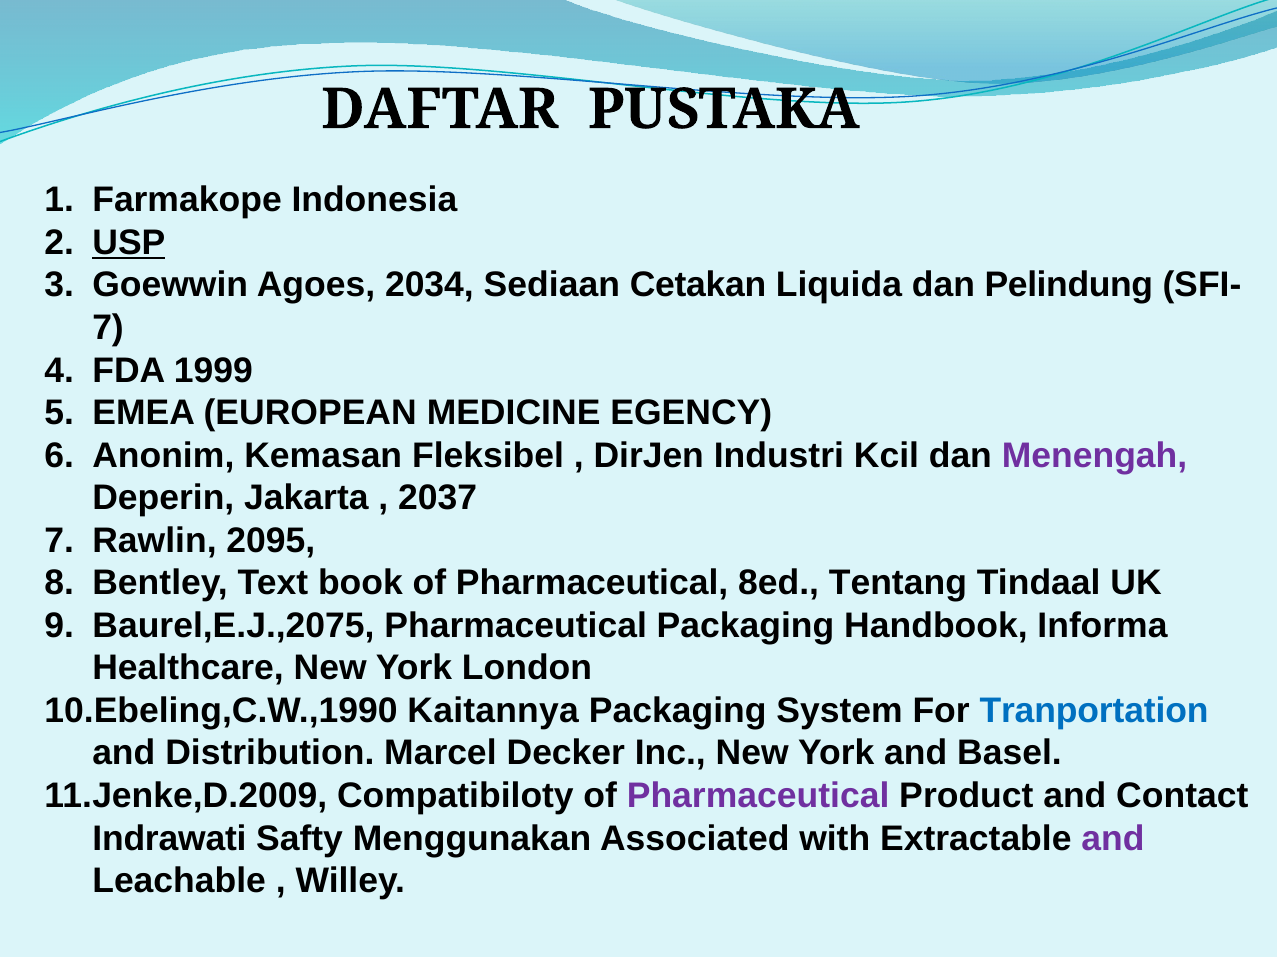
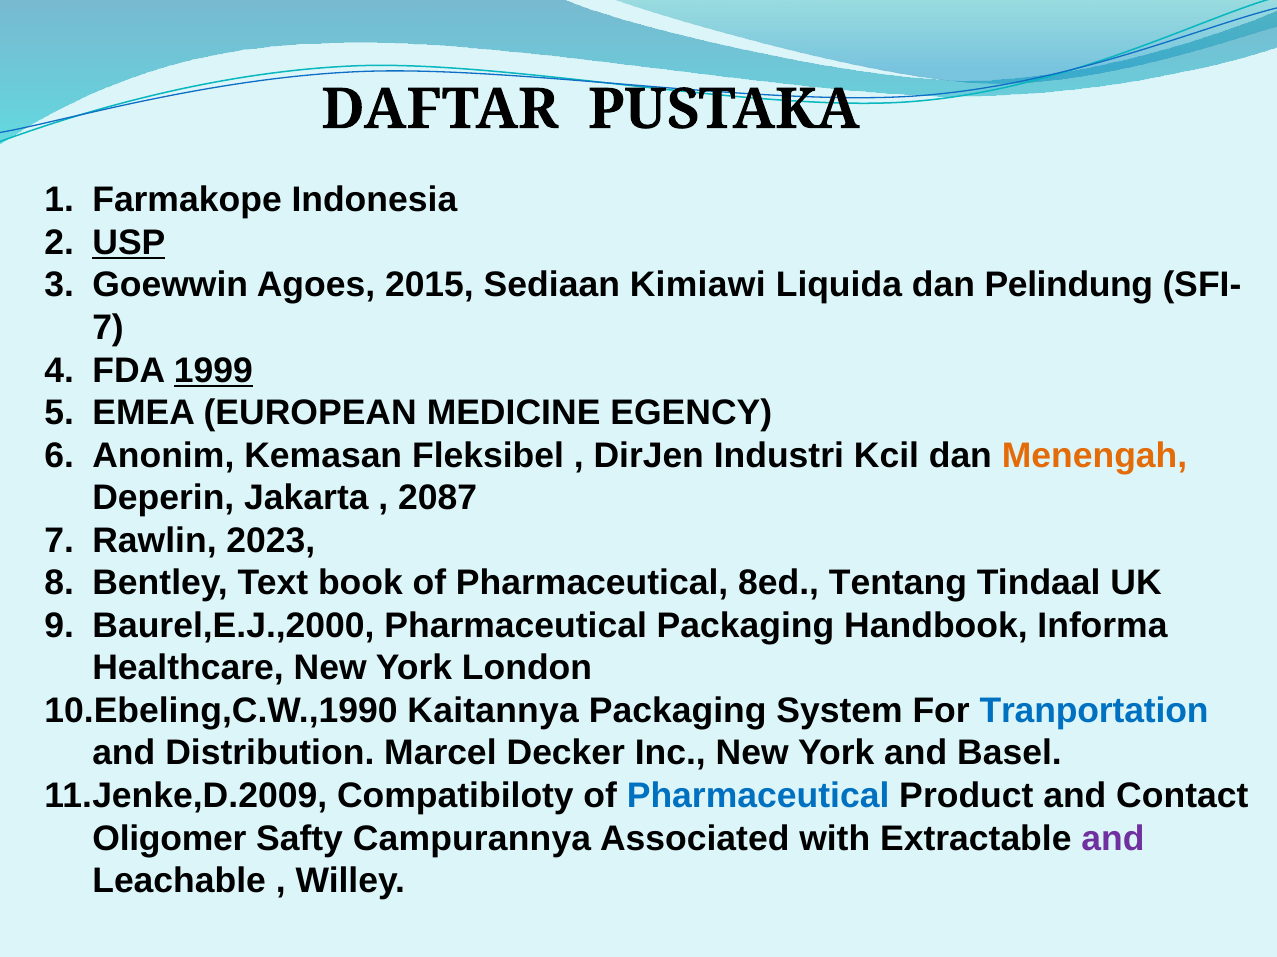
2034: 2034 -> 2015 (429, 285)
Cetakan: Cetakan -> Kimiawi (698, 285)
1999 underline: none -> present (213, 371)
Menengah colour: purple -> orange (1095, 456)
2037: 2037 -> 2087 (438, 498)
2095: 2095 -> 2023 (271, 541)
Baurel,E.J.,2075: Baurel,E.J.,2075 -> Baurel,E.J.,2000 (233, 626)
Pharmaceutical colour: purple -> blue (758, 796)
Indrawati: Indrawati -> Oligomer (169, 839)
Menggunakan: Menggunakan -> Campurannya (472, 839)
